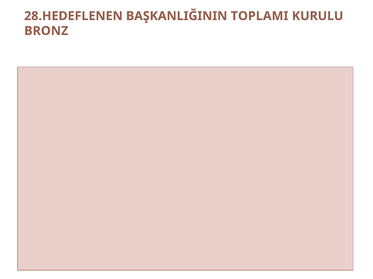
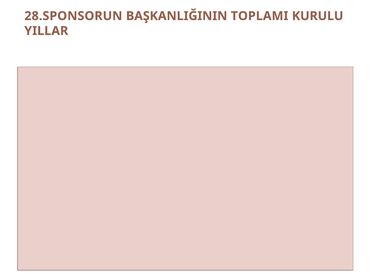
28.HEDEFLENEN: 28.HEDEFLENEN -> 28.SPONSORUN (73, 16)
BRONZ: BRONZ -> YILLAR (46, 31)
